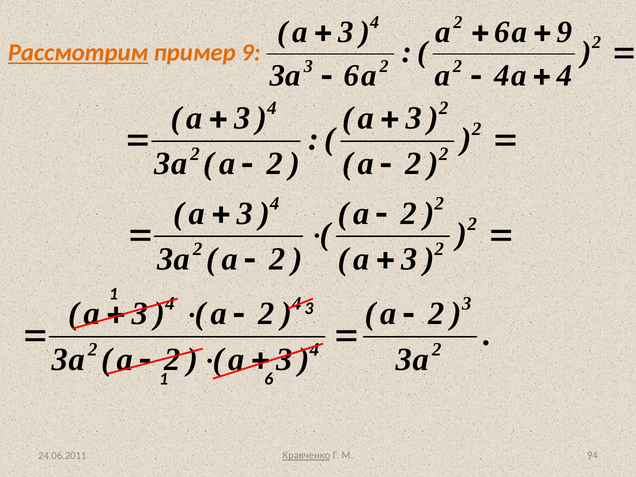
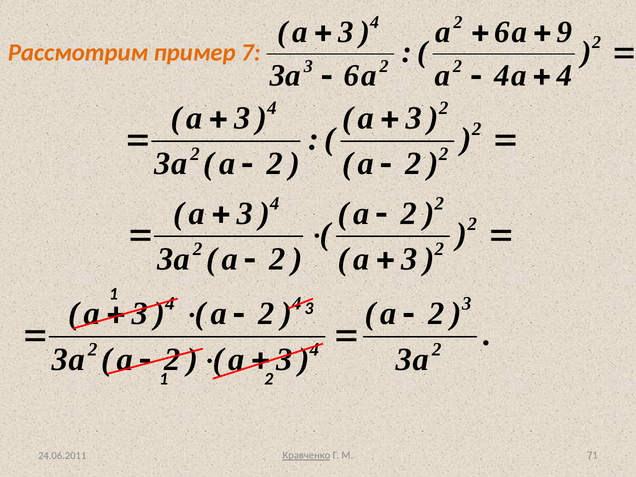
Рассмотрим underline: present -> none (78, 53)
пример 9: 9 -> 7 (251, 53)
1 6: 6 -> 2 (269, 379)
94: 94 -> 71 (592, 455)
